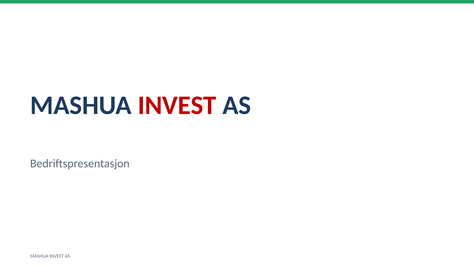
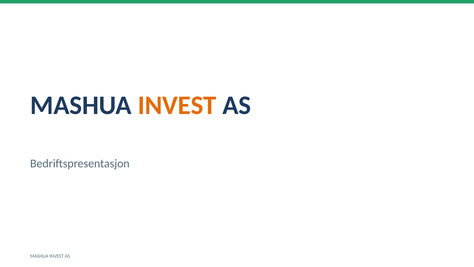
INVEST colour: red -> orange (177, 105)
